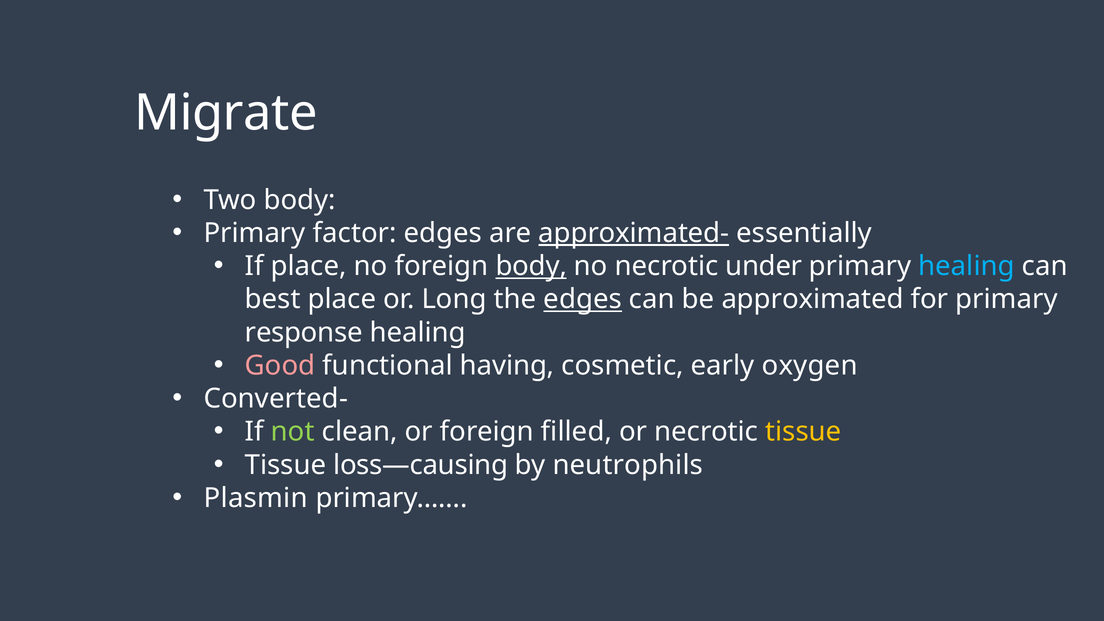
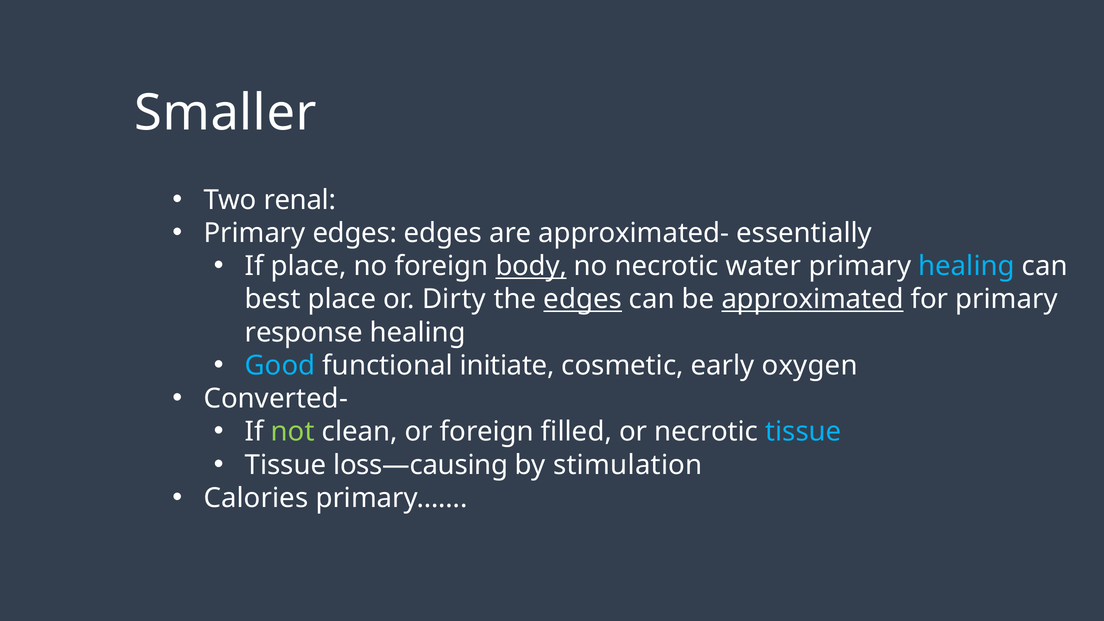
Migrate: Migrate -> Smaller (225, 113)
Two body: body -> renal (300, 200)
Primary factor: factor -> edges (355, 233)
approximated- underline: present -> none (634, 233)
under: under -> water (764, 266)
Long: Long -> Dirty (454, 299)
approximated underline: none -> present (813, 299)
Good colour: pink -> light blue (280, 366)
having: having -> initiate (507, 366)
tissue colour: yellow -> light blue (803, 432)
neutrophils: neutrophils -> stimulation (628, 465)
Plasmin: Plasmin -> Calories (256, 498)
